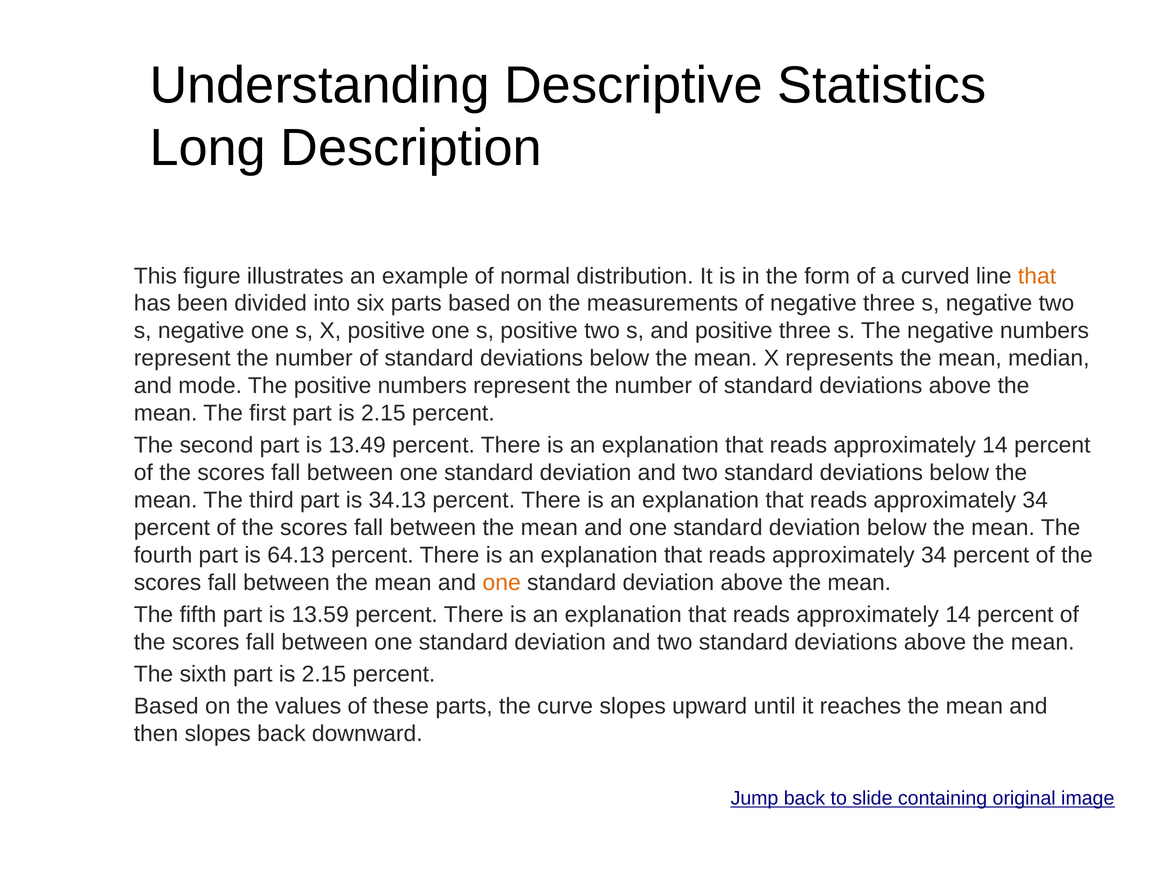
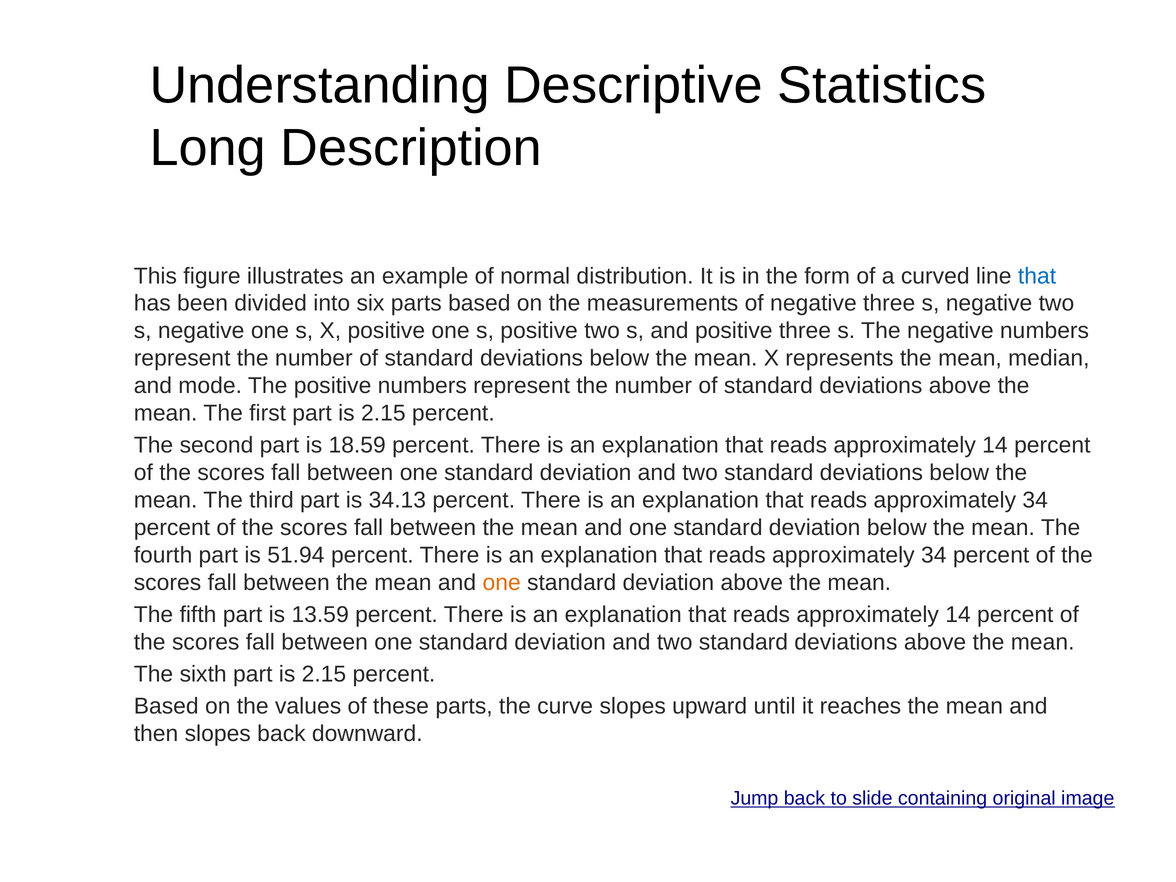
that colour: orange -> blue (1037, 276)
13.49: 13.49 -> 18.59 (357, 445)
64.13: 64.13 -> 51.94 (296, 555)
